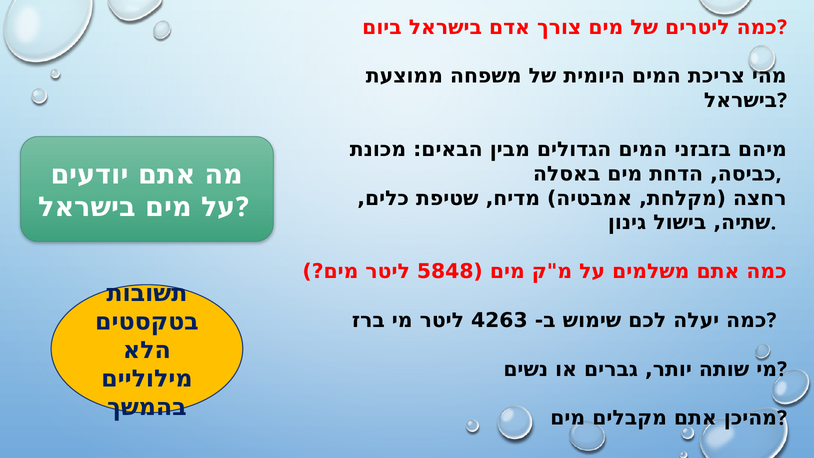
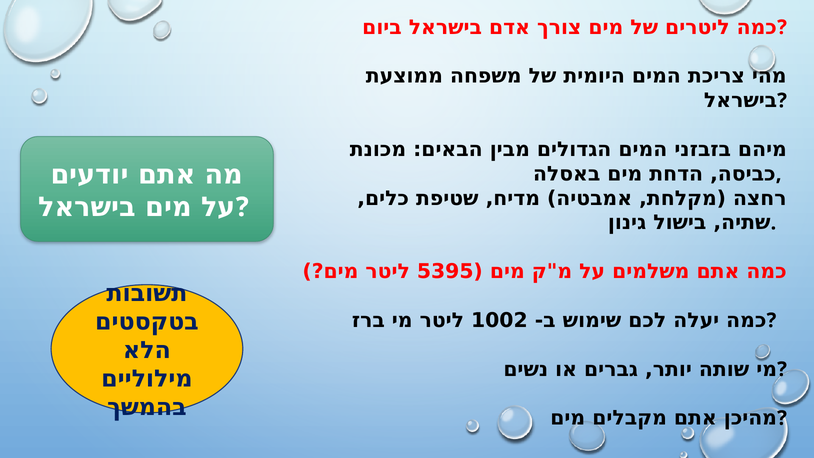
5848: 5848 -> 5395 (445, 272)
4263: 4263 -> 1002 (499, 320)
